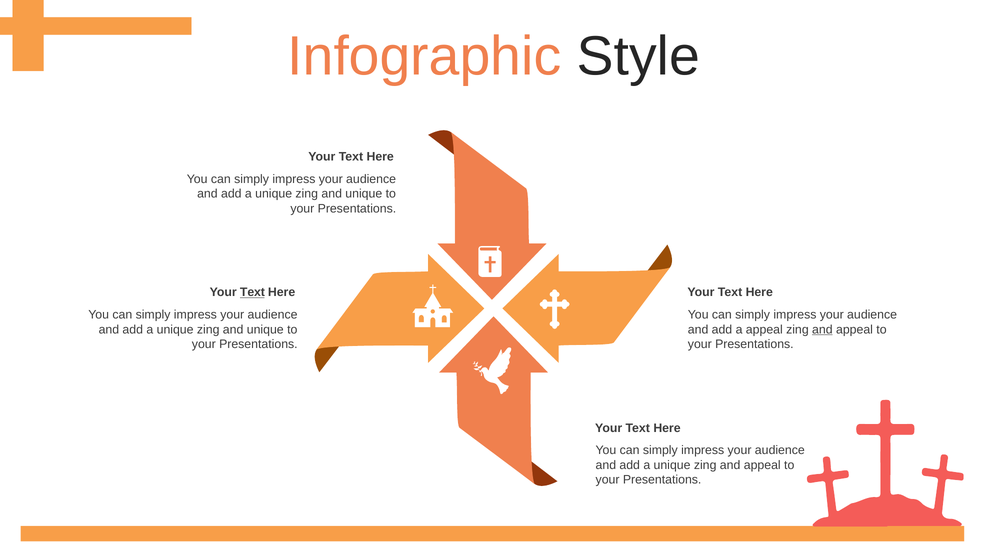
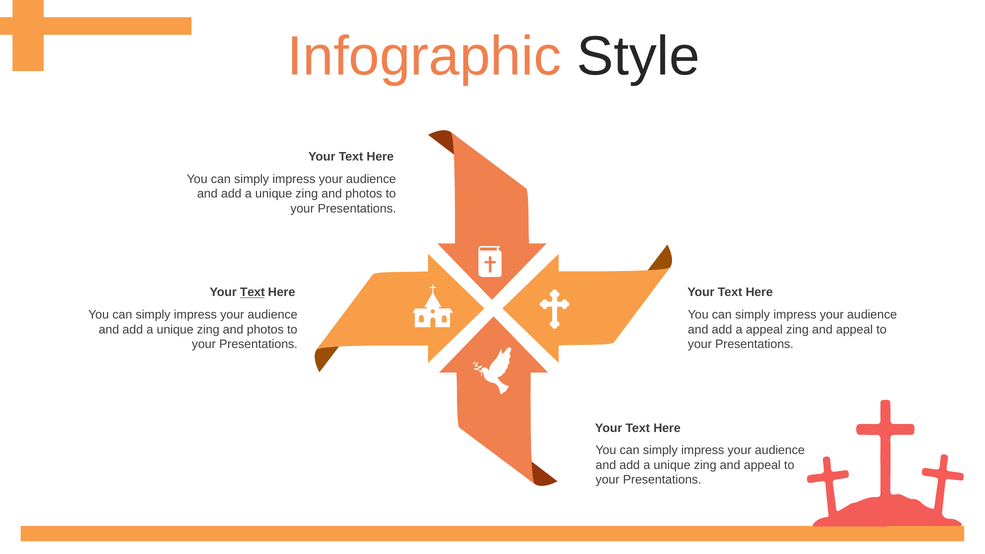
unique: unique -> photos (364, 194)
unique: unique -> photos (265, 330)
and underline: present -> none (822, 330)
